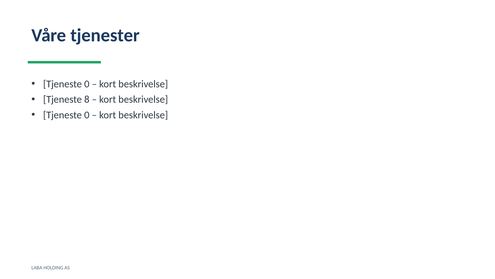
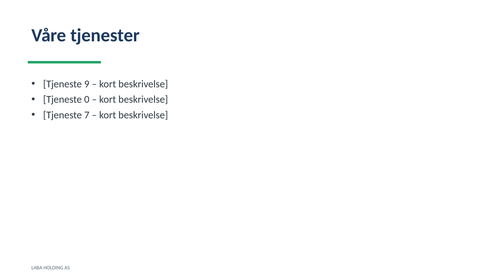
0: 0 -> 9 (87, 84)
8: 8 -> 0 (87, 99)
0: 0 -> 7 (87, 115)
